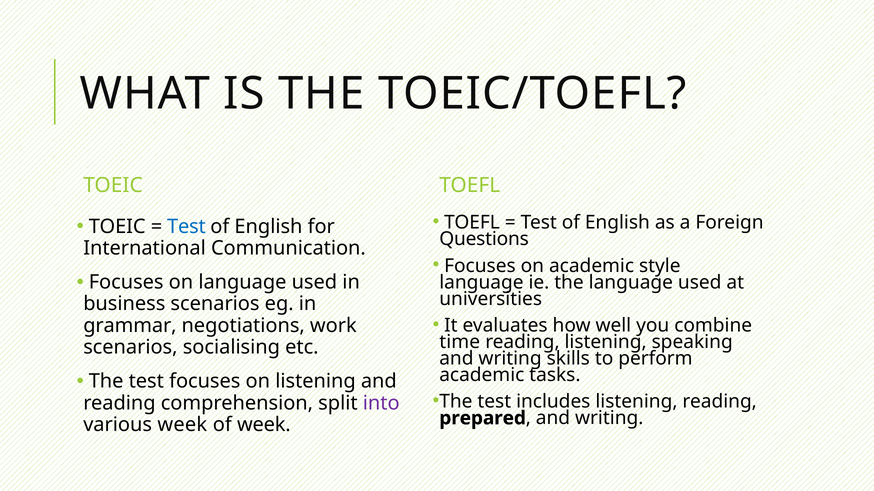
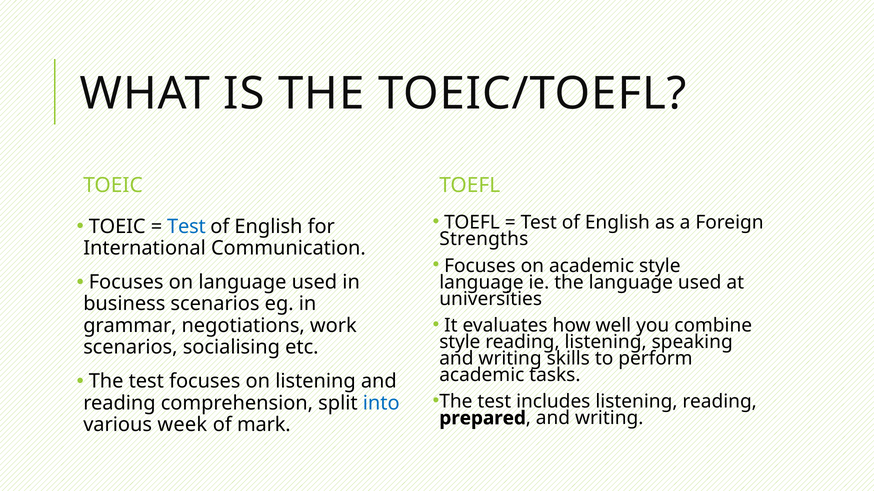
Questions: Questions -> Strengths (484, 239)
time: time -> style (460, 342)
into colour: purple -> blue (381, 403)
of week: week -> mark (264, 425)
